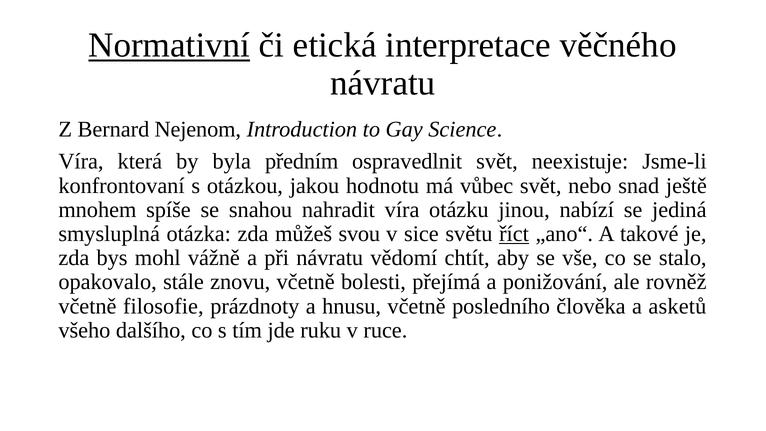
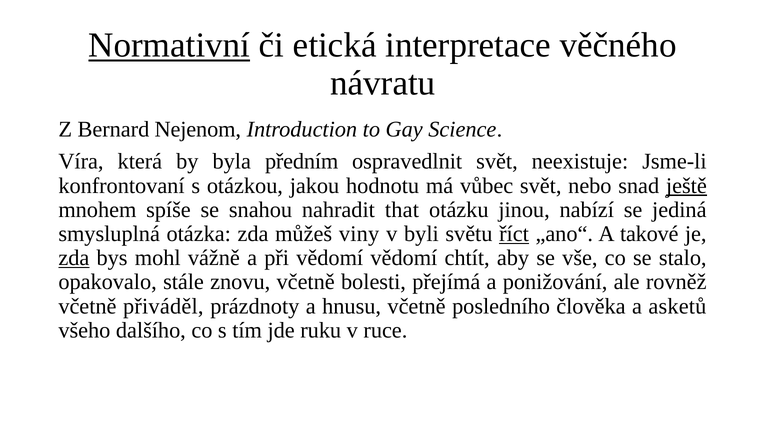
ještě underline: none -> present (686, 186)
nahradit víra: víra -> that (402, 210)
svou: svou -> viny (359, 234)
sice: sice -> byli (421, 234)
zda underline: none -> present (74, 258)
při návratu: návratu -> vědomí (330, 258)
filosofie: filosofie -> přiváděl (163, 306)
